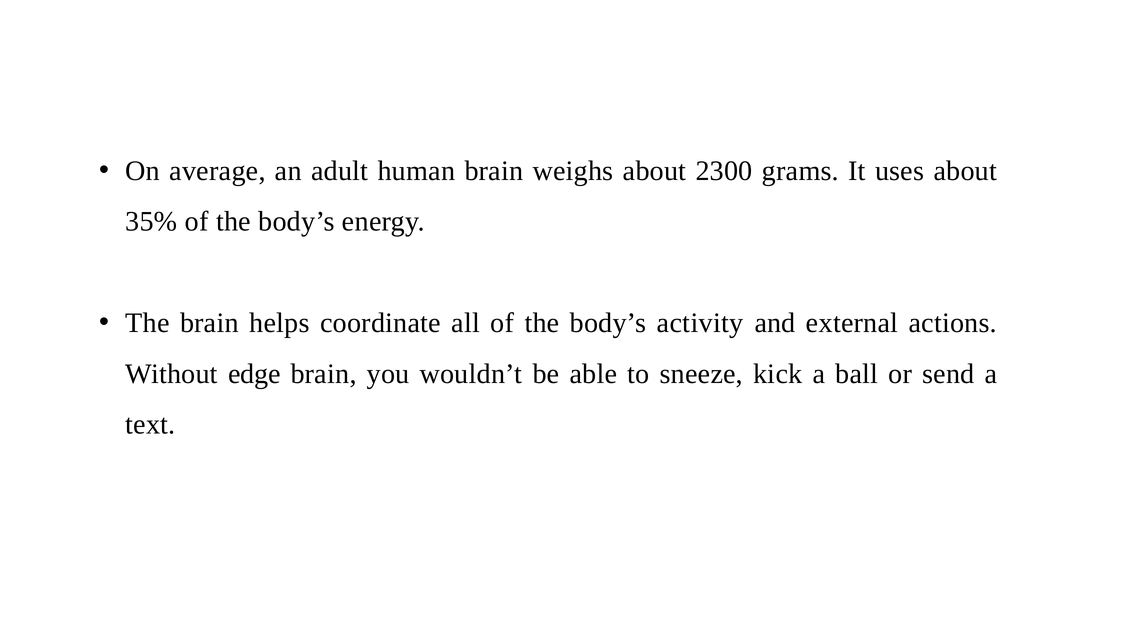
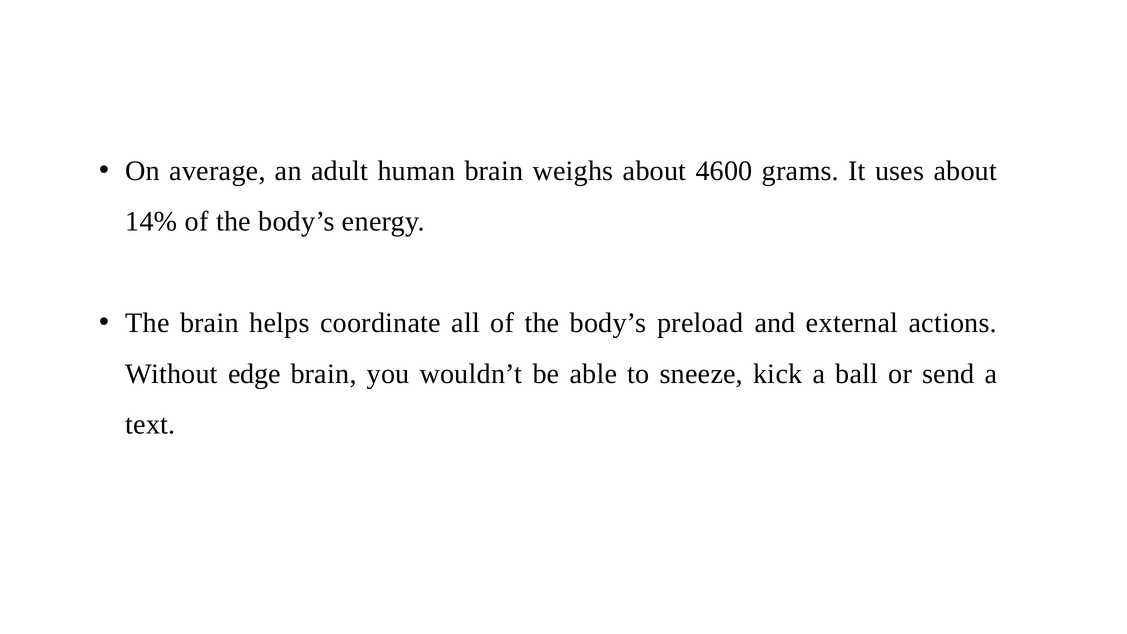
2300: 2300 -> 4600 (724, 171)
35%: 35% -> 14% (151, 222)
activity: activity -> preload (700, 323)
